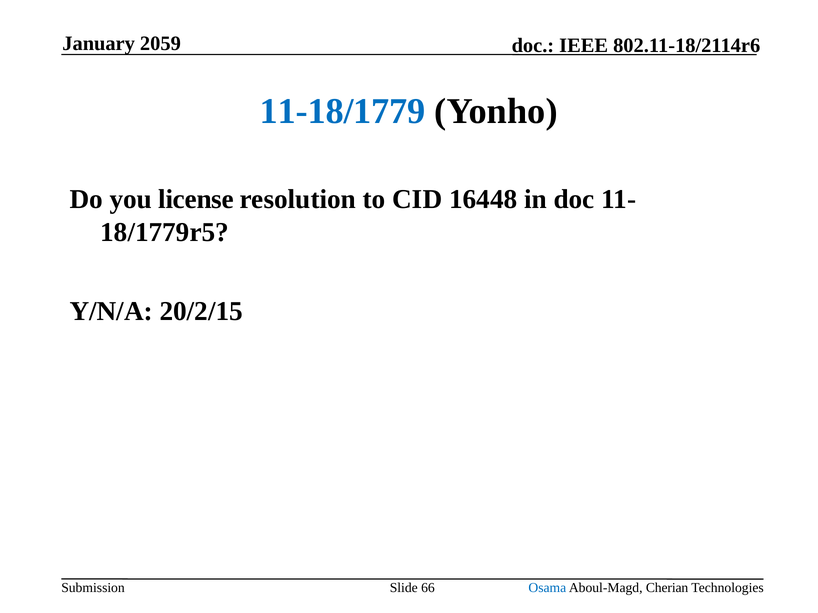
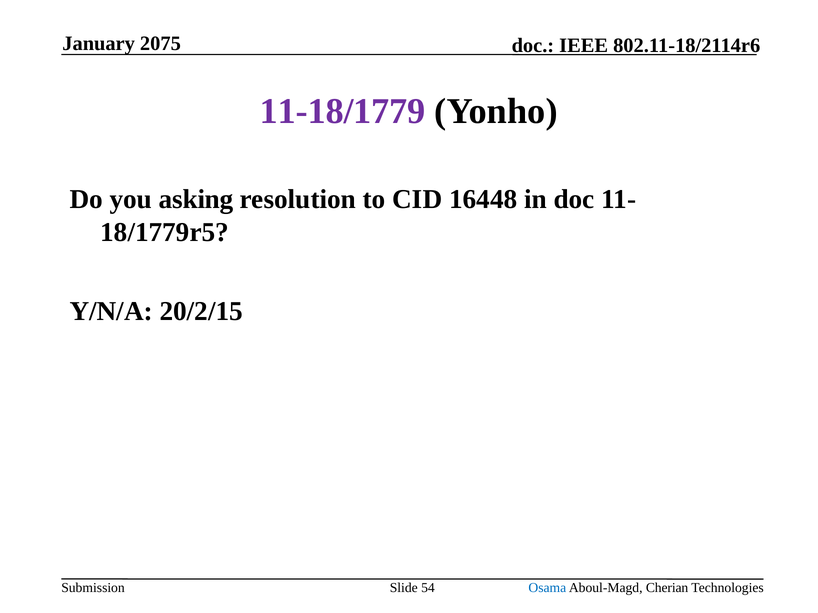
2059: 2059 -> 2075 (160, 43)
11-18/1779 colour: blue -> purple (343, 112)
license: license -> asking (196, 200)
66: 66 -> 54 (428, 588)
